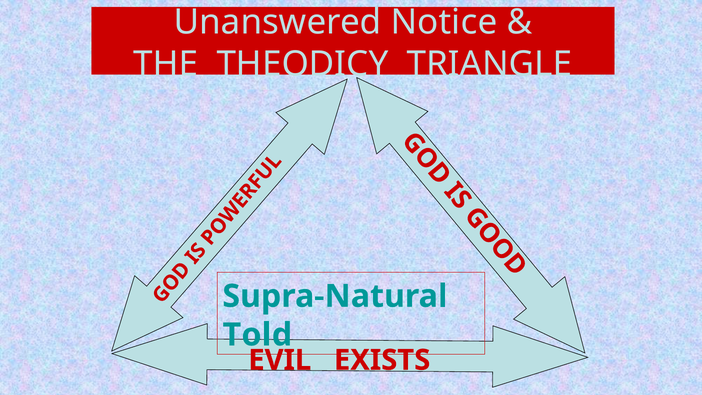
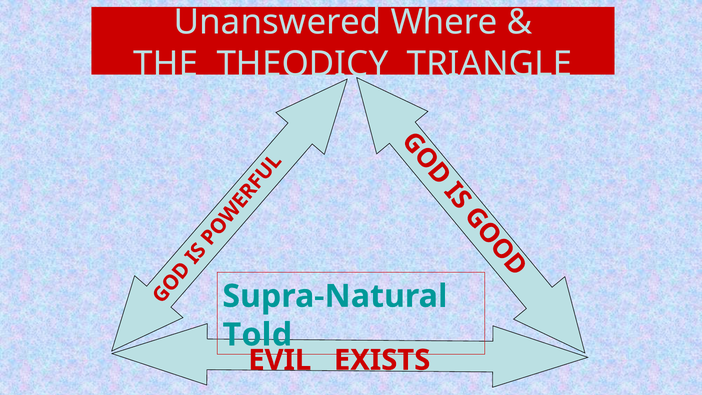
Notice: Notice -> Where (444, 22)
